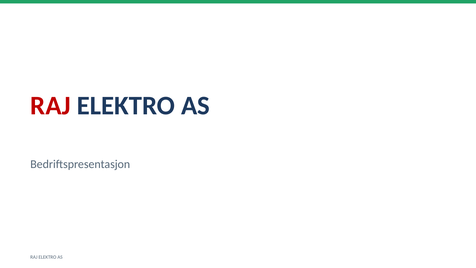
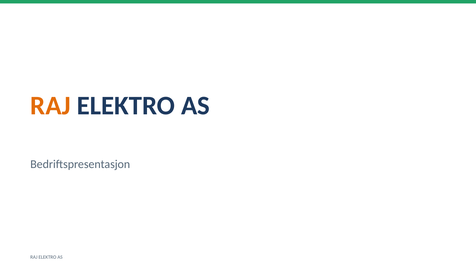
RAJ colour: red -> orange (50, 106)
